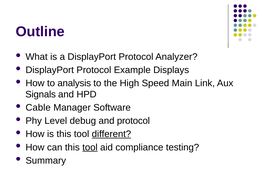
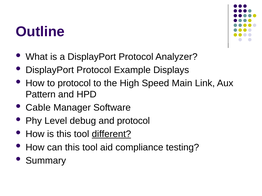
to analysis: analysis -> protocol (74, 83)
Signals: Signals -> Pattern (41, 95)
tool underline: present -> none (90, 148)
